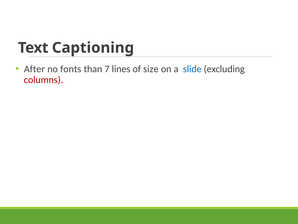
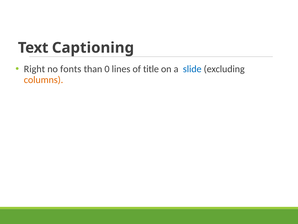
After: After -> Right (34, 69)
7: 7 -> 0 (107, 69)
size: size -> title (151, 69)
columns colour: red -> orange (44, 80)
